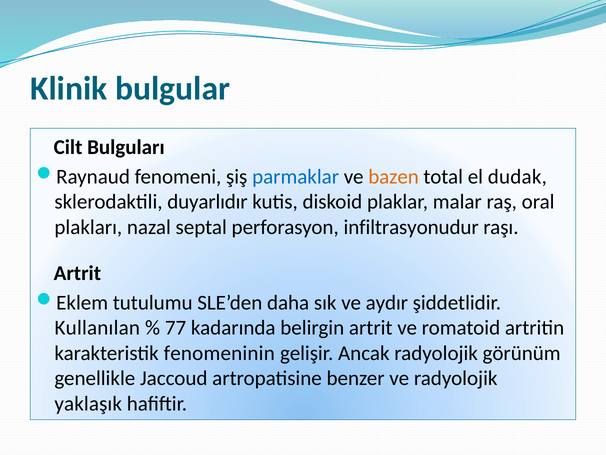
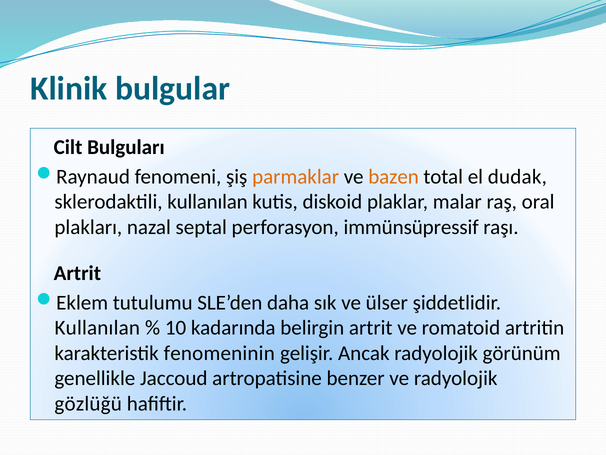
parmaklar colour: blue -> orange (296, 177)
sklerodaktili duyarlıdır: duyarlıdır -> kullanılan (208, 202)
infiltrasyonudur: infiltrasyonudur -> immünsüpressif (411, 227)
aydır: aydır -> ülser (387, 302)
77: 77 -> 10 (176, 328)
yaklaşık: yaklaşık -> gözlüğü (88, 403)
